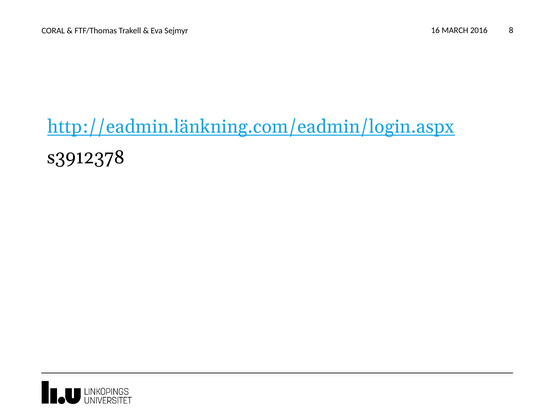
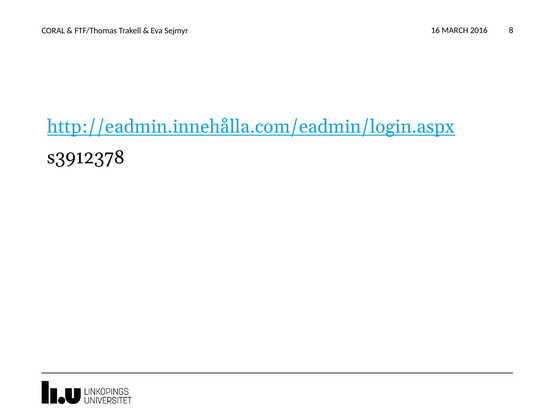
http://eadmin.länkning.com/eadmin/login.aspx: http://eadmin.länkning.com/eadmin/login.aspx -> http://eadmin.innehålla.com/eadmin/login.aspx (251, 127)
